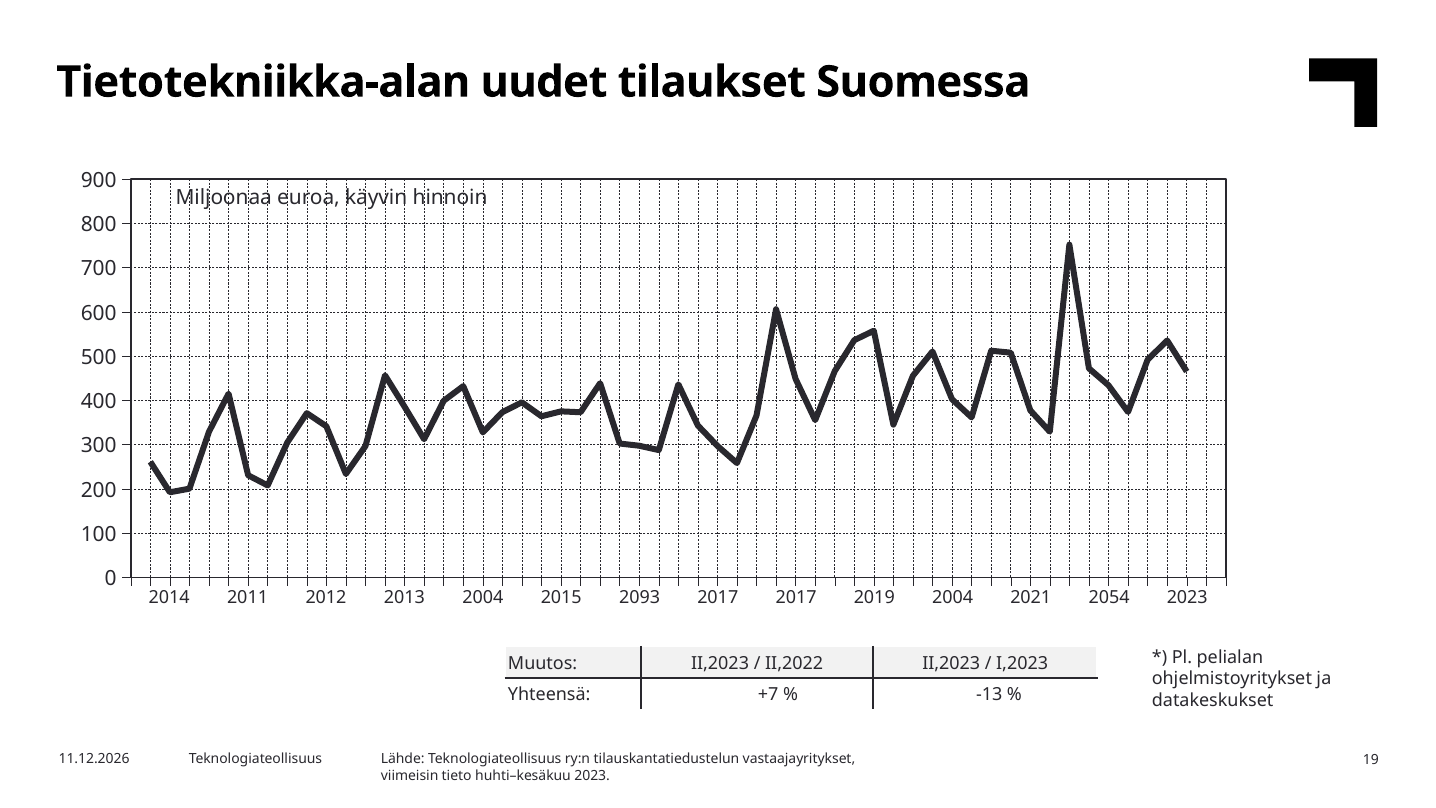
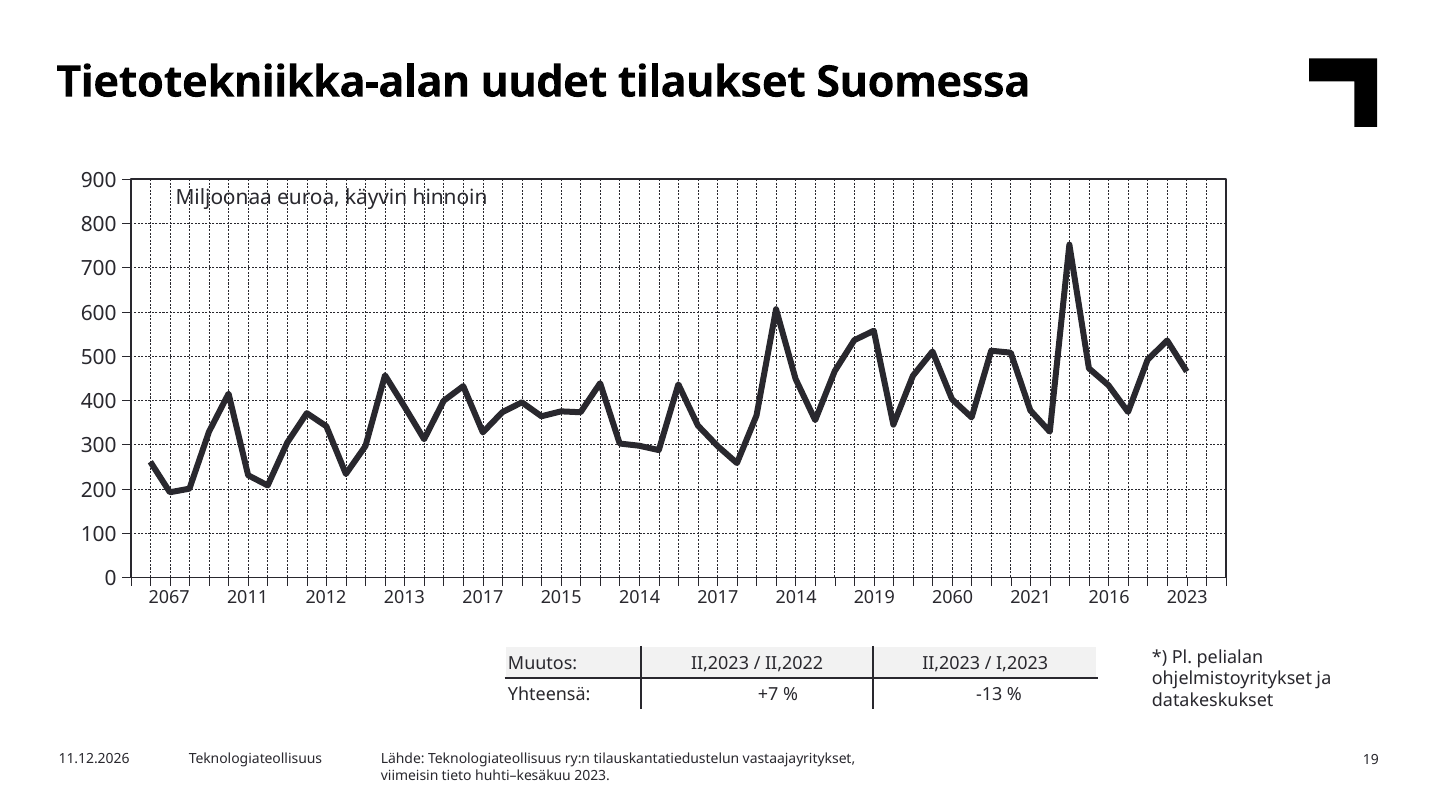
2014: 2014 -> 2067 (169, 597)
2013 2004: 2004 -> 2017 (483, 597)
2015 2093: 2093 -> 2014 (640, 597)
2017 2017: 2017 -> 2014 (796, 597)
2019 2004: 2004 -> 2060 (953, 597)
2054: 2054 -> 2016 (1109, 597)
